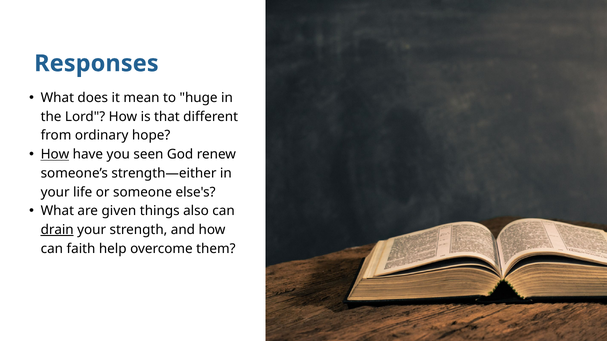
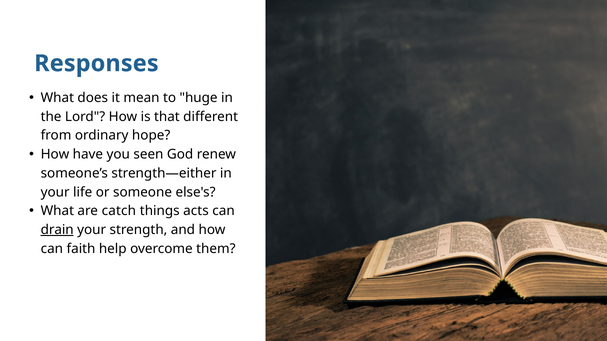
How underline: present -> none (55, 155)
given: given -> catch (119, 211)
also: also -> acts (196, 211)
